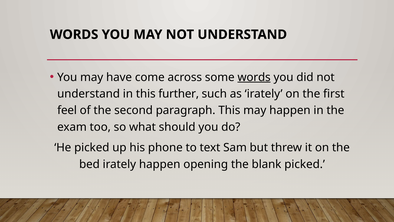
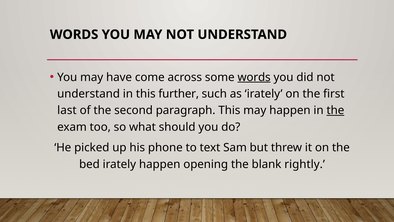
feel: feel -> last (67, 110)
the underline: none -> present (335, 110)
blank picked: picked -> rightly (305, 164)
